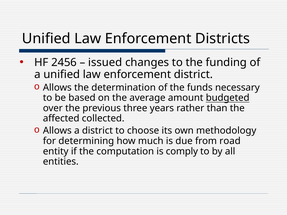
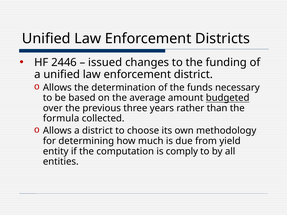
2456: 2456 -> 2446 (64, 62)
affected: affected -> formula (61, 119)
road: road -> yield (230, 141)
